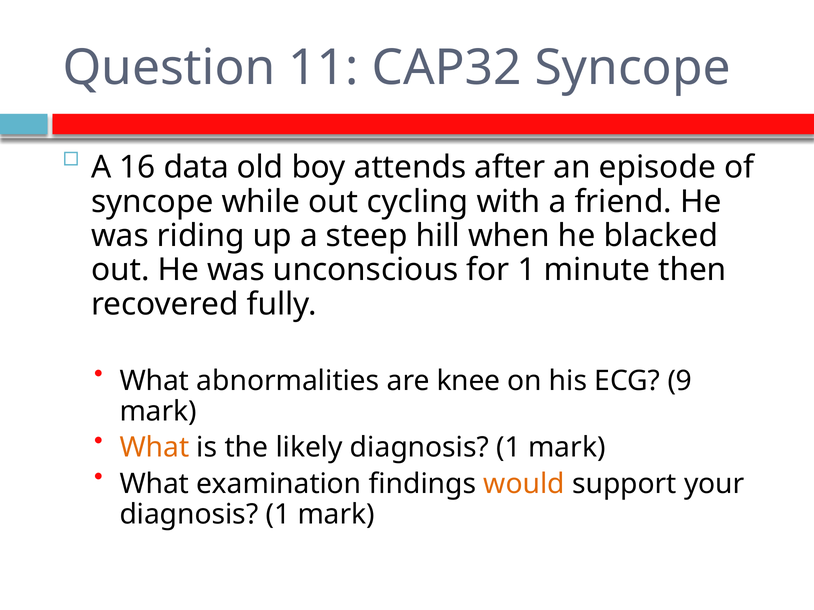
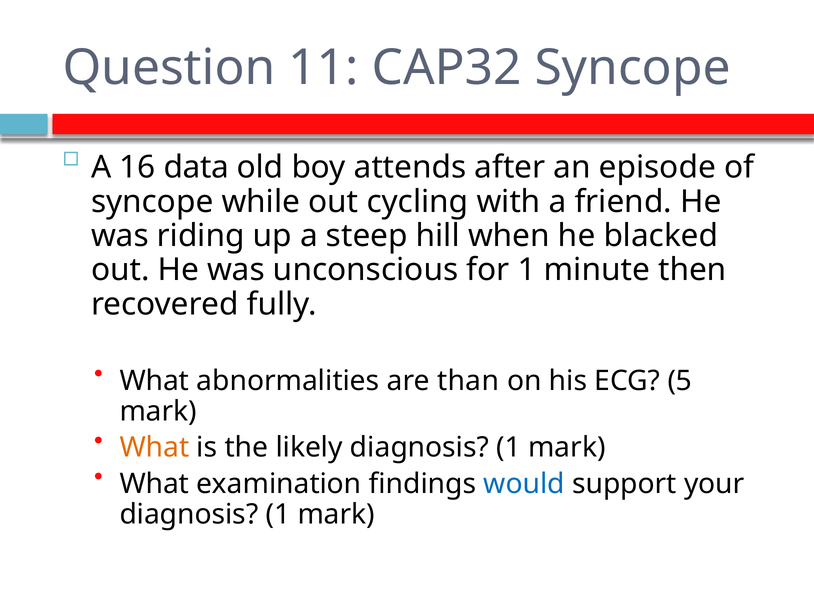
knee: knee -> than (468, 381)
9: 9 -> 5 (680, 381)
would colour: orange -> blue (524, 484)
